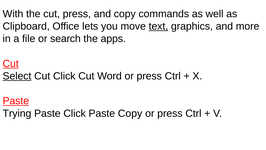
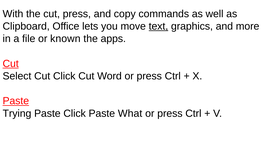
search: search -> known (65, 39)
Select underline: present -> none (17, 76)
Paste Copy: Copy -> What (130, 113)
